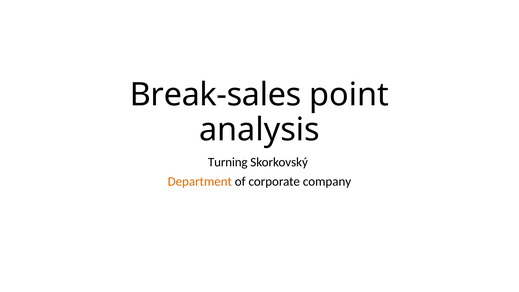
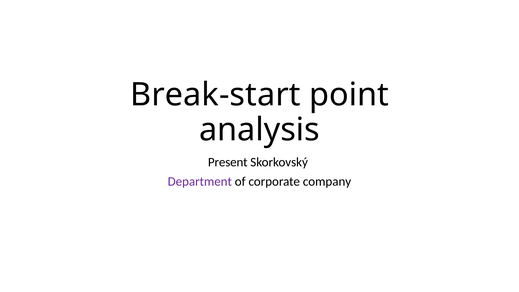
Break-sales: Break-sales -> Break-start (215, 95)
Turning: Turning -> Present (228, 162)
Department colour: orange -> purple (200, 182)
